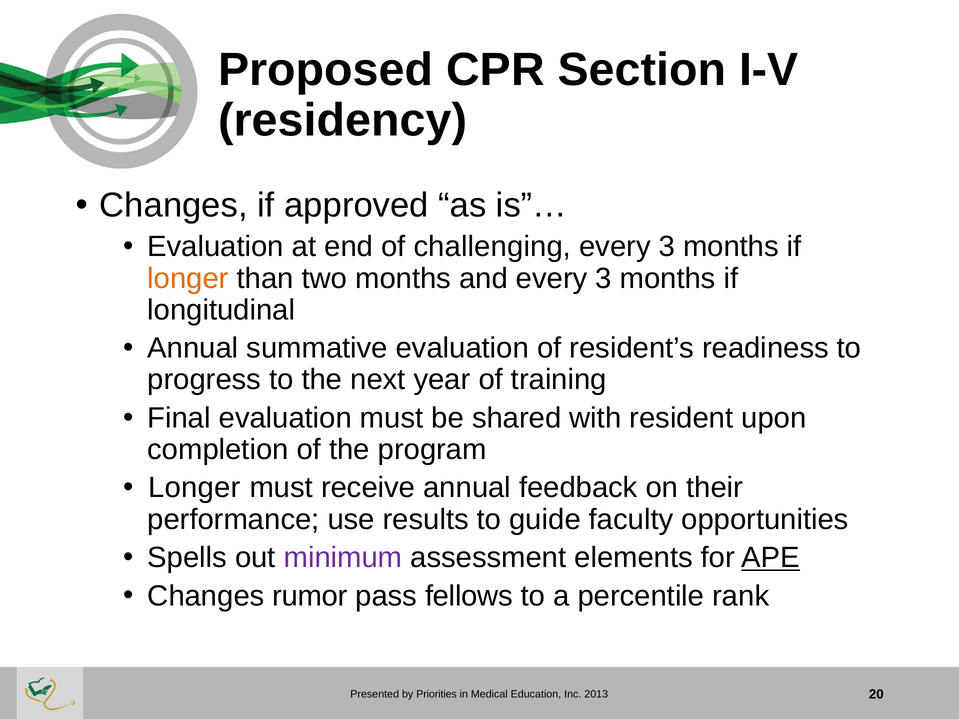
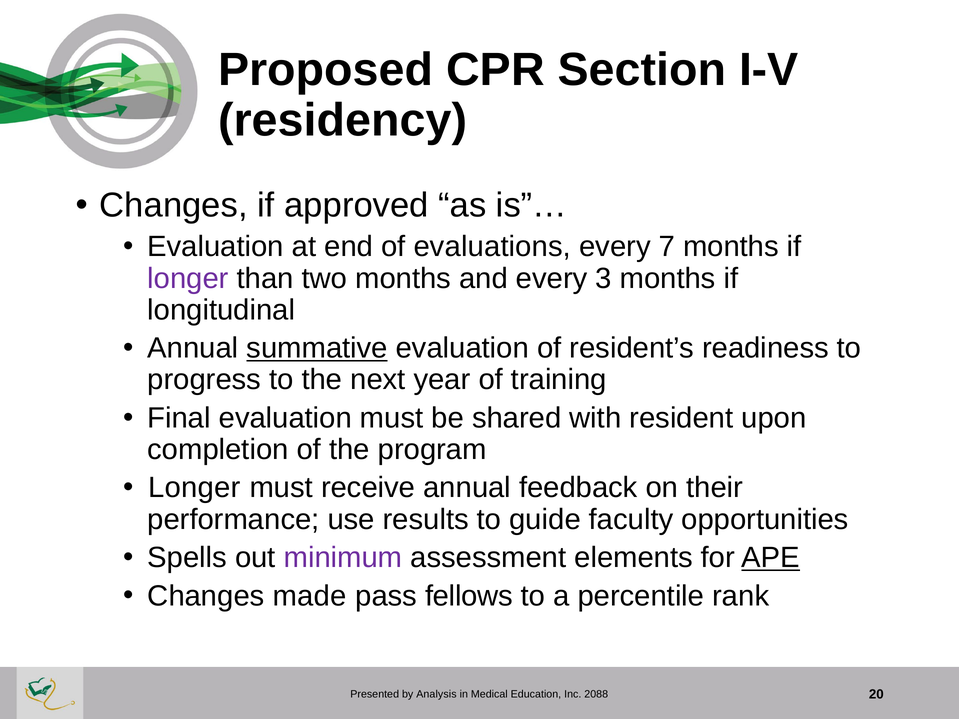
challenging: challenging -> evaluations (492, 247)
3: 3 -> 7 (667, 247)
longer colour: orange -> purple (188, 278)
summative underline: none -> present (317, 348)
rumor: rumor -> made (310, 596)
Priorities: Priorities -> Analysis (436, 695)
2013: 2013 -> 2088 (596, 695)
